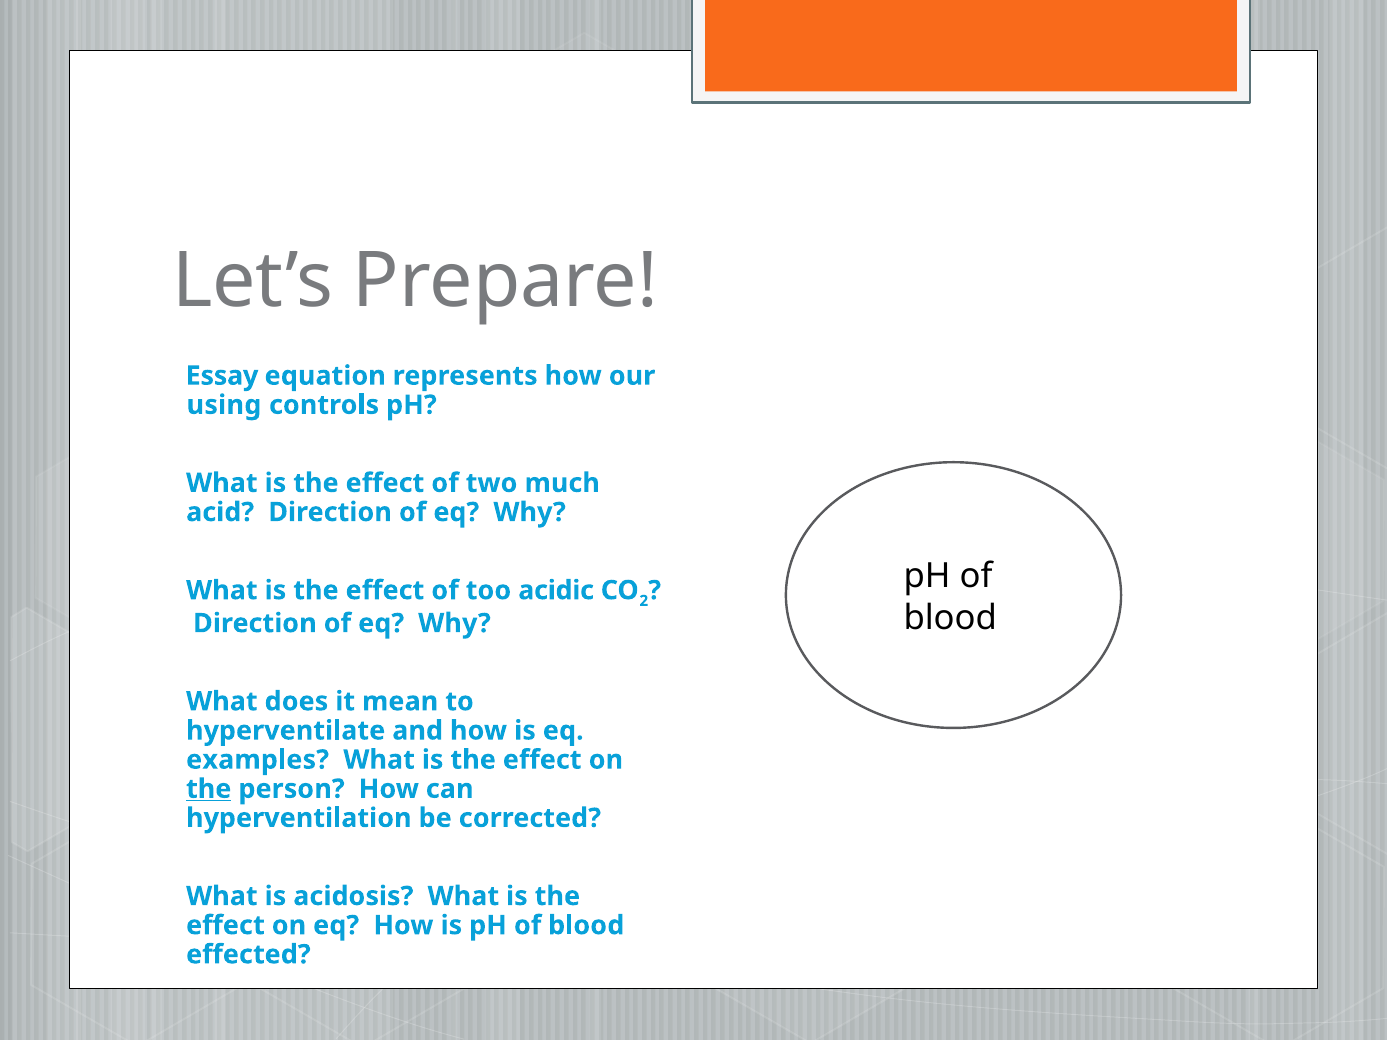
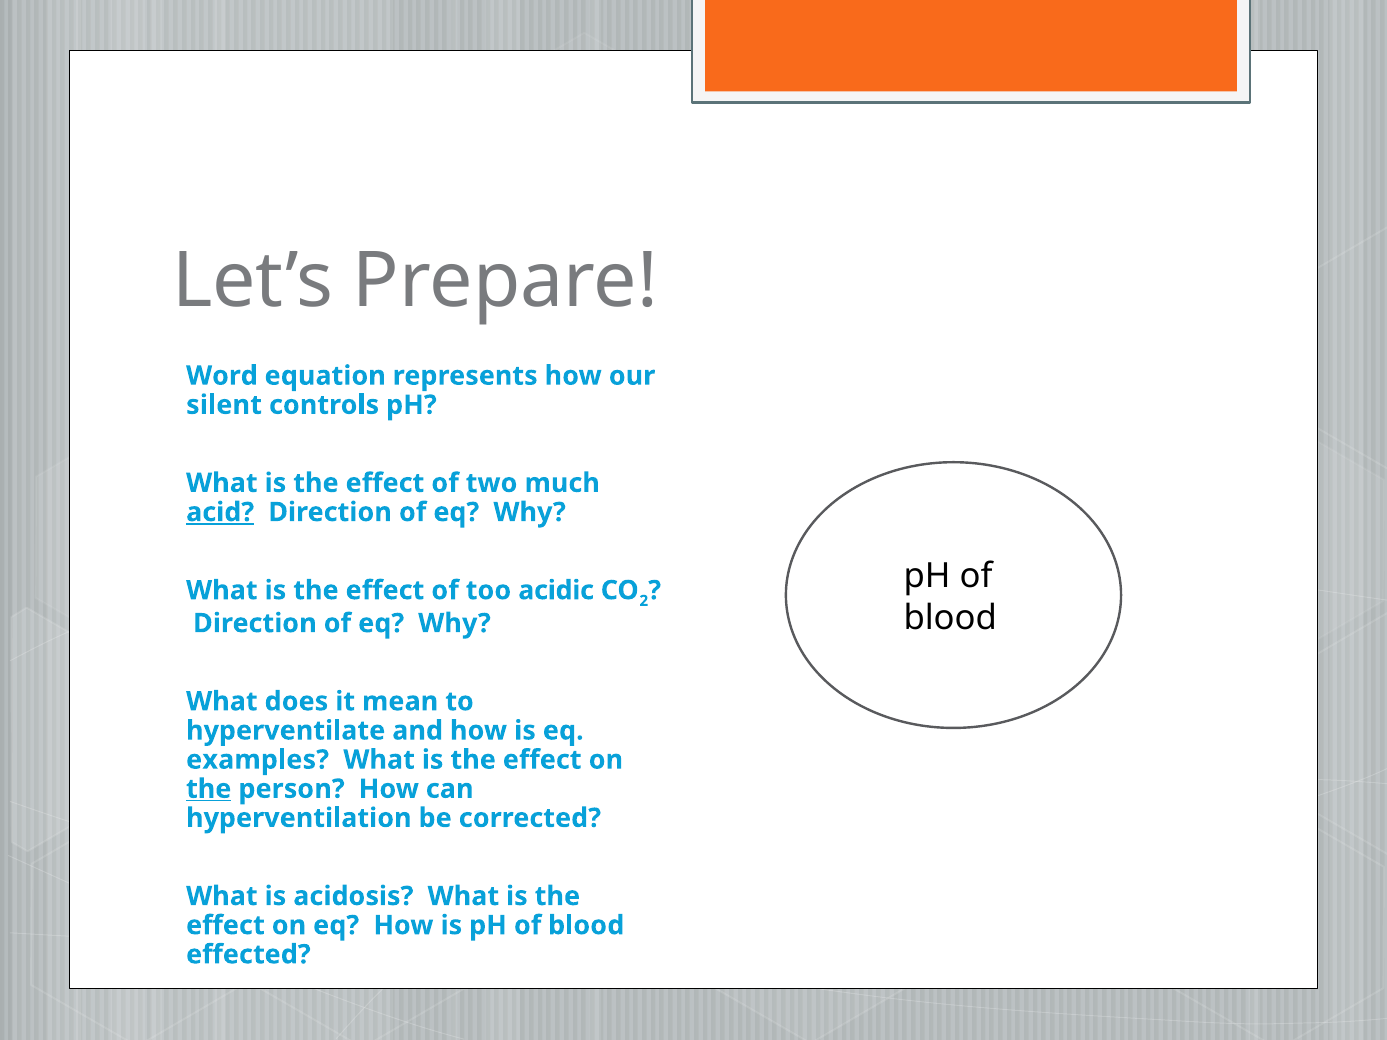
Essay: Essay -> Word (222, 376)
using: using -> silent (224, 405)
acid underline: none -> present (220, 512)
